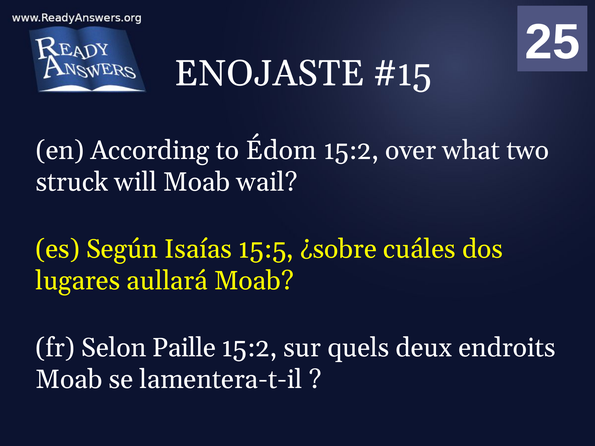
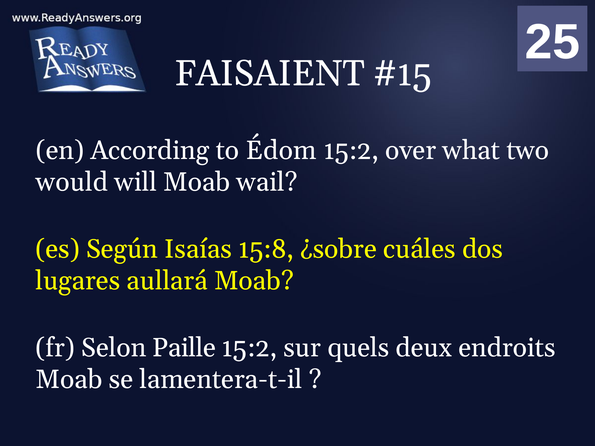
ENOJASTE: ENOJASTE -> FAISAIENT (270, 73)
struck: struck -> would (72, 182)
15:5: 15:5 -> 15:8 (266, 249)
